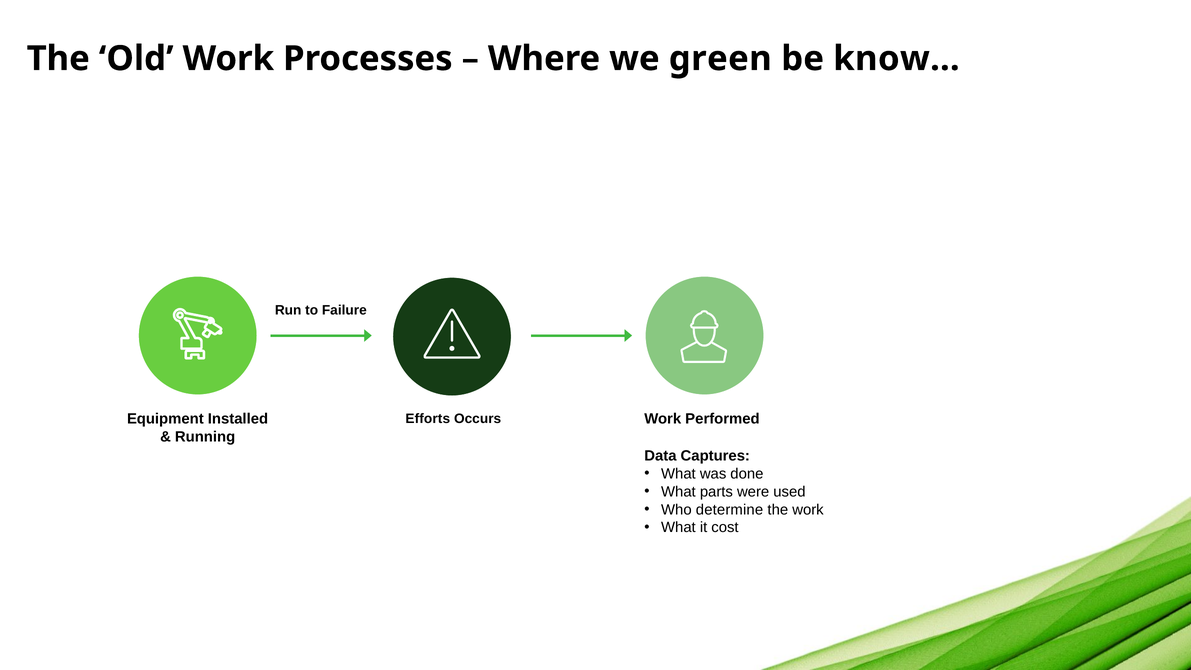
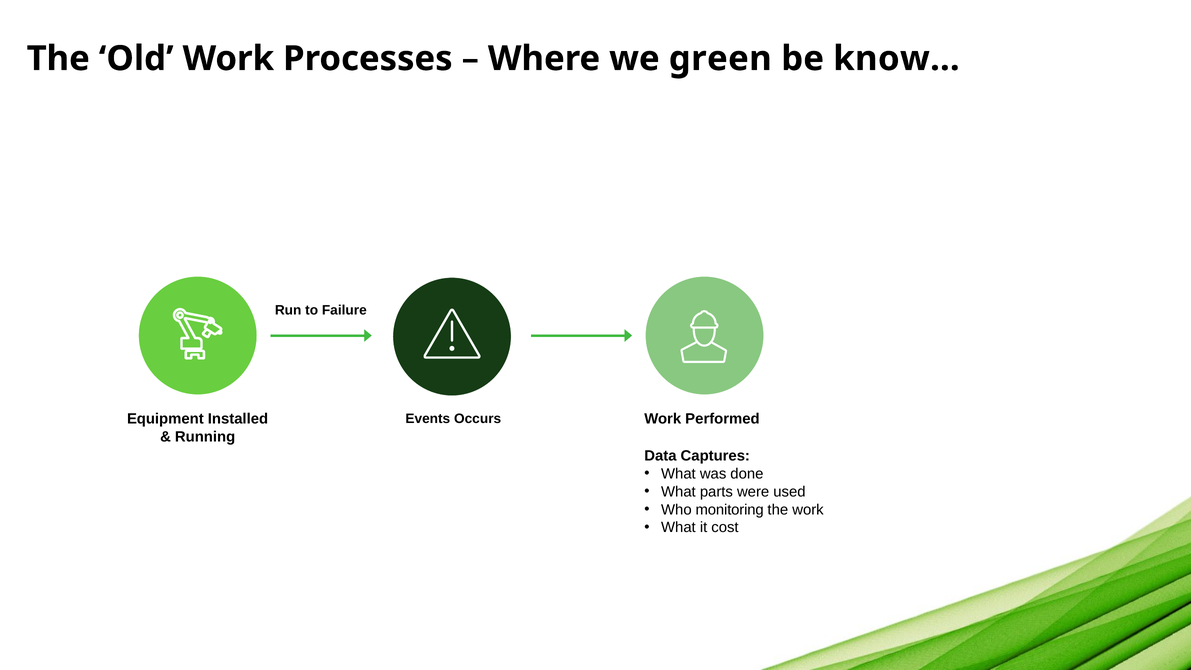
Efforts: Efforts -> Events (428, 419)
determine: determine -> monitoring (730, 510)
